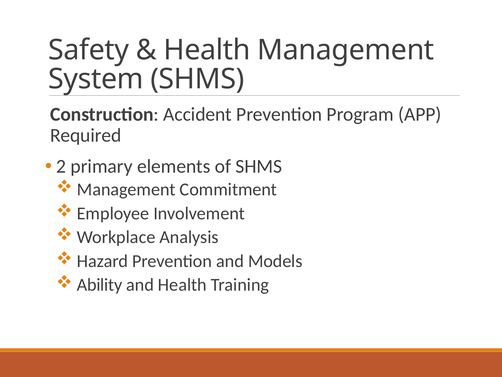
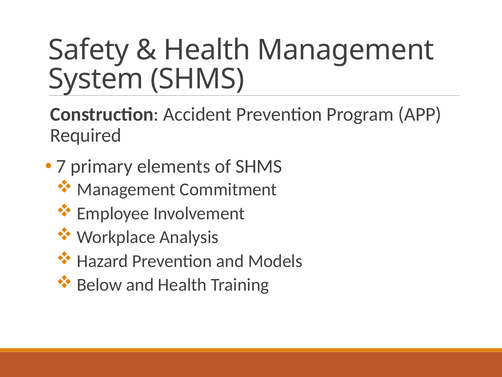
2: 2 -> 7 (61, 166)
Ability: Ability -> Below (99, 285)
